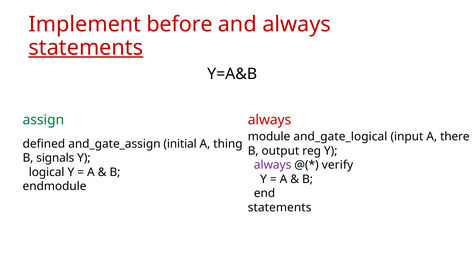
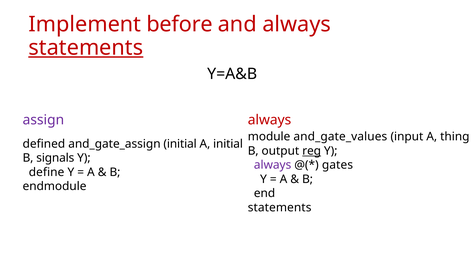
assign colour: green -> purple (43, 120)
and_gate_logical: and_gate_logical -> and_gate_values (340, 137)
there: there -> thing (455, 137)
A thing: thing -> initial (228, 144)
reg underline: none -> present (312, 151)
verify: verify -> gates (337, 165)
logical: logical -> define (47, 173)
